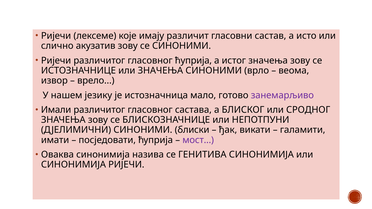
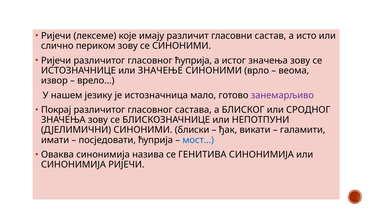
акузатив: акузатив -> периком (96, 46)
или ЗНАЧЕЊА: ЗНАЧЕЊА -> ЗНАЧЕЊЕ (160, 71)
Имали: Имали -> Покрај (56, 110)
мост colour: purple -> blue (198, 140)
